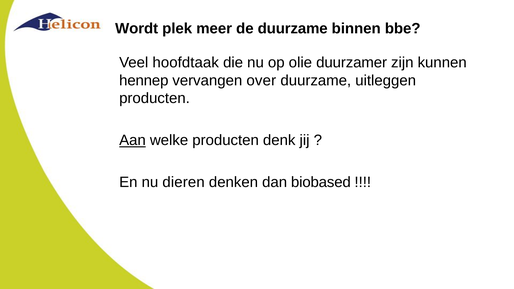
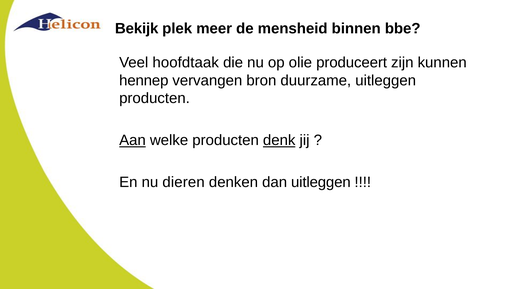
Wordt: Wordt -> Bekijk (137, 29)
de duurzame: duurzame -> mensheid (293, 29)
duurzamer: duurzamer -> produceert (352, 62)
over: over -> bron (261, 80)
denk underline: none -> present (279, 140)
dan biobased: biobased -> uitleggen (321, 182)
